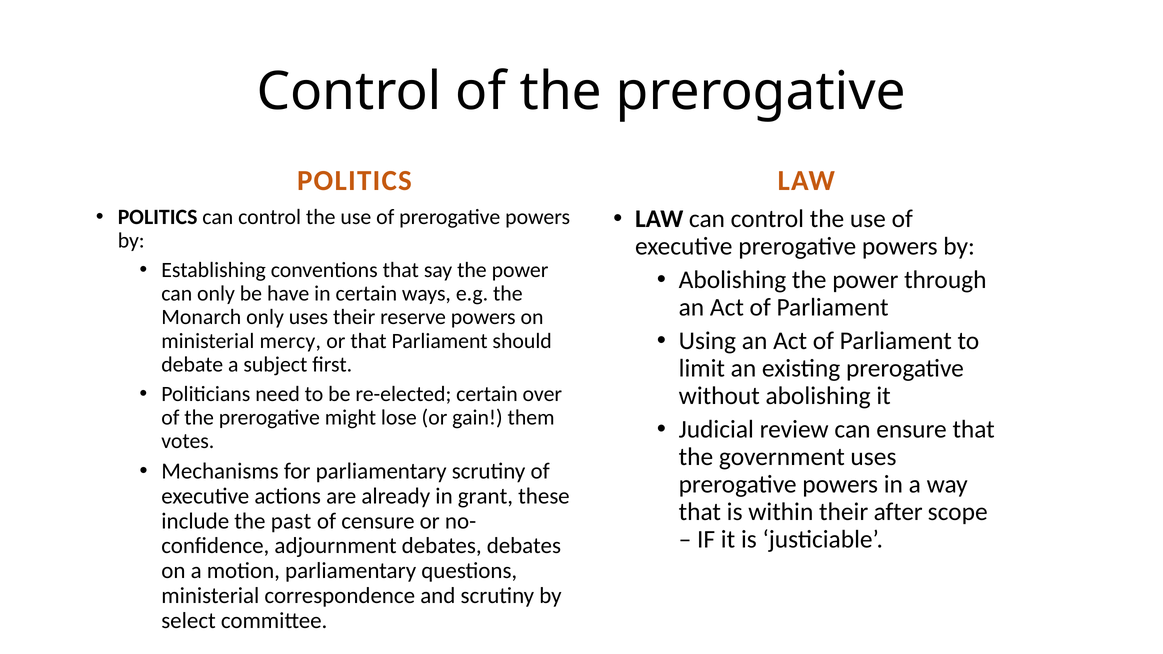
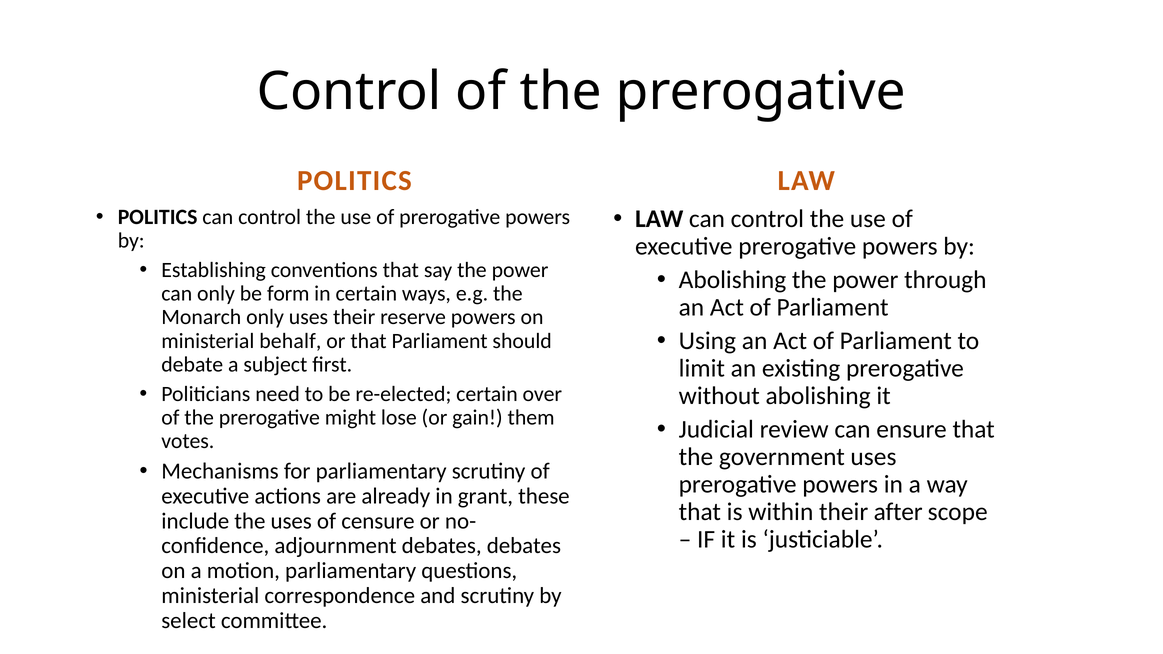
have: have -> form (288, 294)
mercy: mercy -> behalf (290, 341)
the past: past -> uses (291, 521)
